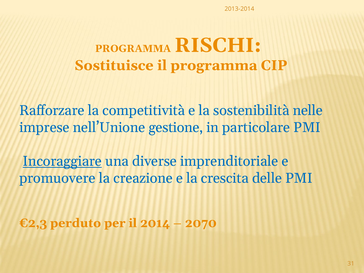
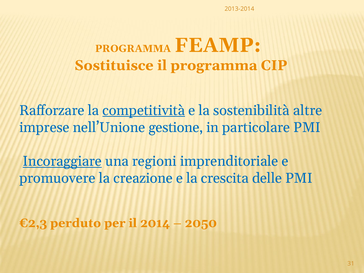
RISCHI: RISCHI -> FEAMP (218, 45)
competitività underline: none -> present (144, 110)
nelle: nelle -> altre (308, 110)
diverse: diverse -> regioni (154, 161)
2070: 2070 -> 2050 (201, 223)
